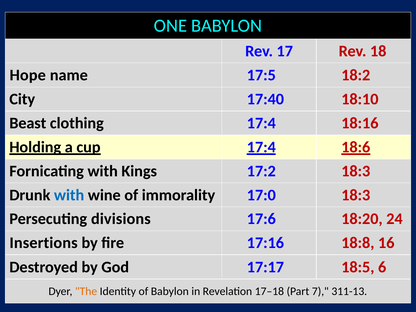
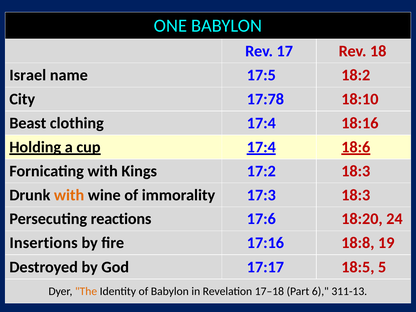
Hope: Hope -> Israel (28, 75)
17:40: 17:40 -> 17:78 (265, 99)
with colour: blue -> orange (69, 195)
17:0: 17:0 -> 17:3 (261, 195)
divisions: divisions -> reactions (121, 219)
16: 16 -> 19 (386, 243)
6: 6 -> 5 (382, 267)
7: 7 -> 6 (320, 291)
